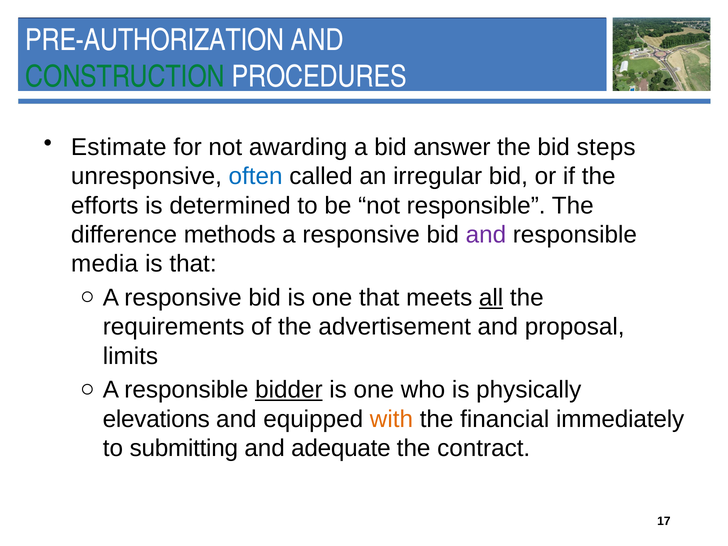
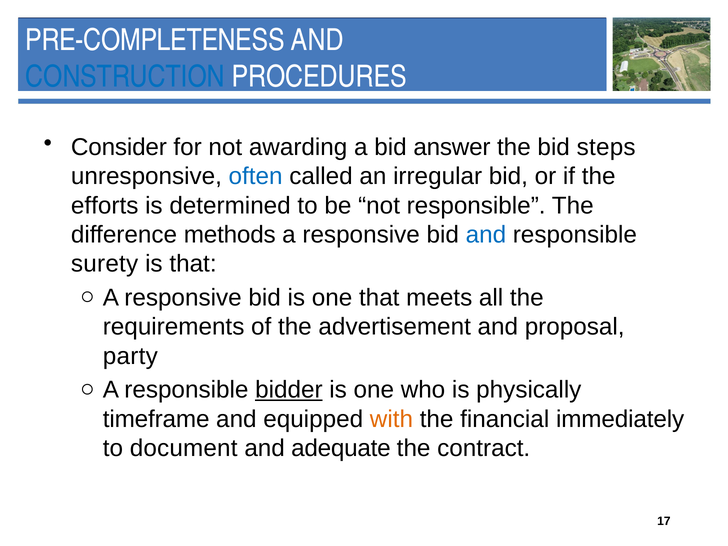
PRE-AUTHORIZATION: PRE-AUTHORIZATION -> PRE-COMPLETENESS (155, 40)
CONSTRUCTION colour: green -> blue (125, 77)
Estimate: Estimate -> Consider (119, 147)
and colour: purple -> blue (486, 235)
media: media -> surety (105, 264)
all underline: present -> none (491, 298)
limits: limits -> party (130, 356)
elevations: elevations -> timeframe (156, 419)
submitting: submitting -> document (184, 448)
